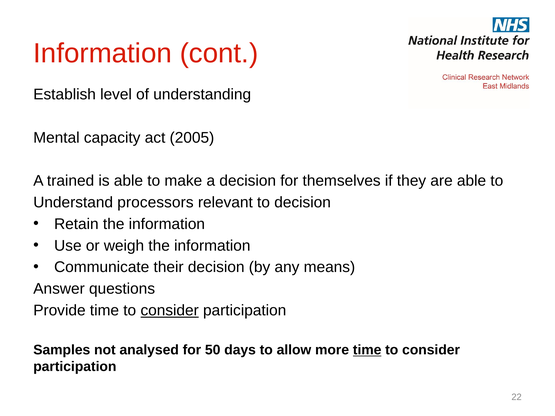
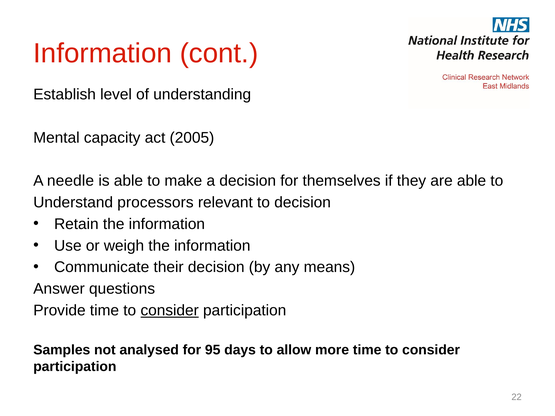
trained: trained -> needle (71, 181)
50: 50 -> 95 (213, 350)
time underline: present -> none (367, 350)
